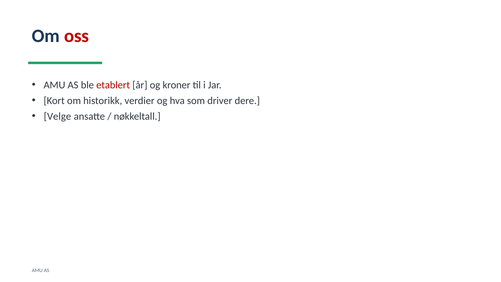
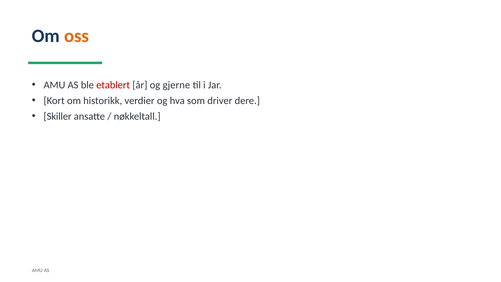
oss colour: red -> orange (77, 36)
kroner: kroner -> gjerne (176, 85)
Velge: Velge -> Skiller (58, 116)
